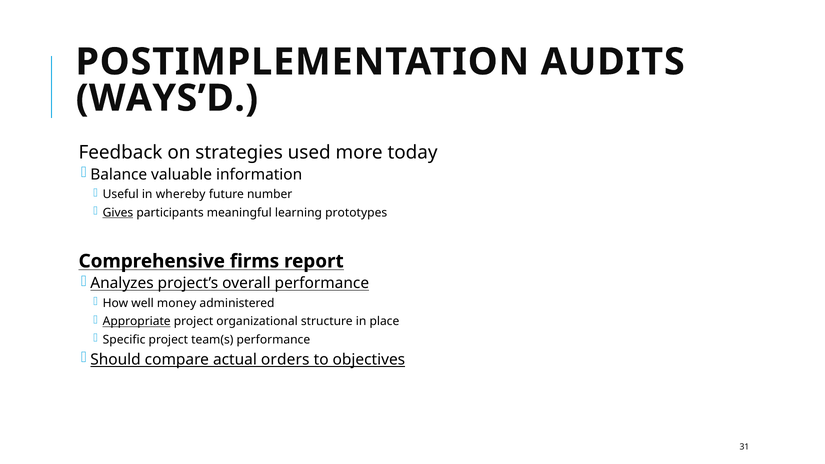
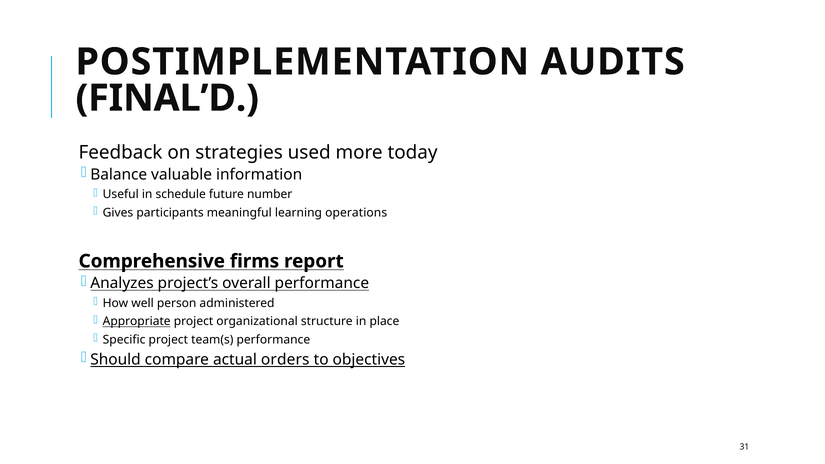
WAYS’D: WAYS’D -> FINAL’D (167, 98)
whereby: whereby -> schedule (181, 194)
Gives underline: present -> none (118, 213)
prototypes: prototypes -> operations (356, 213)
money: money -> person (177, 303)
